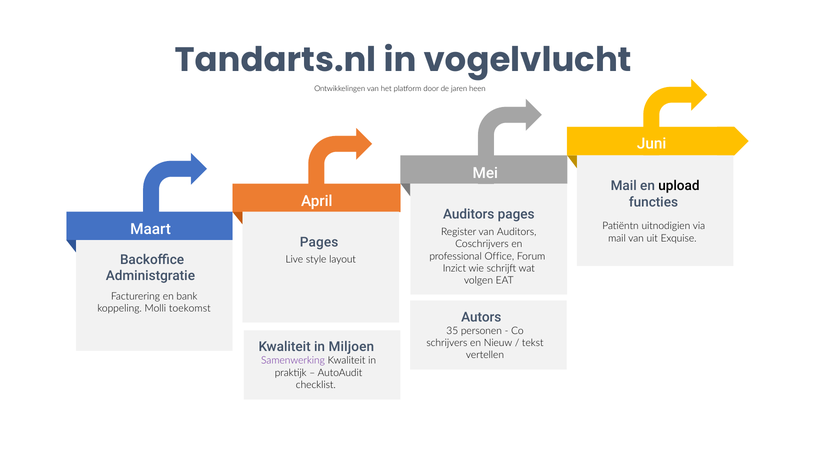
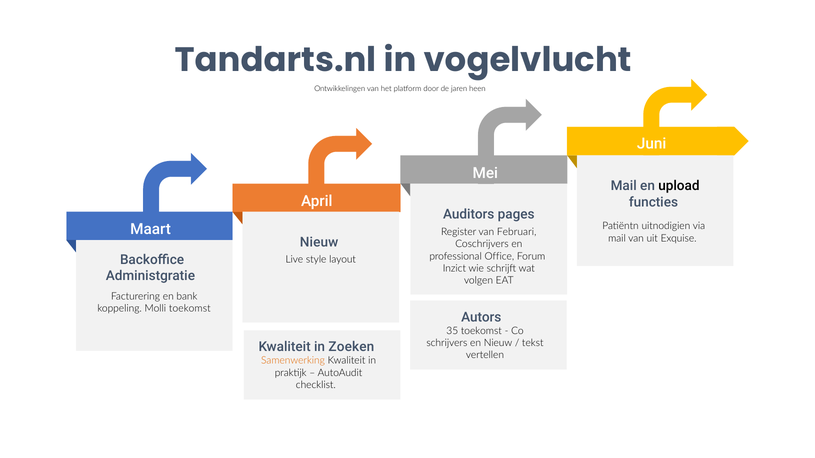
van Auditors: Auditors -> Februari (517, 232)
Pages: Pages -> Nieuw (319, 243)
35 personen: personen -> toekomst (481, 331)
Miljoen: Miljoen -> Zoeken (351, 347)
Samenwerking colour: purple -> orange (293, 361)
